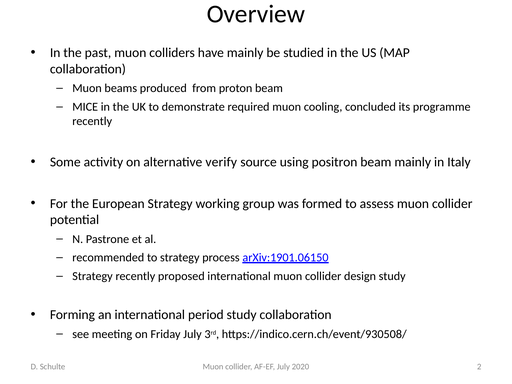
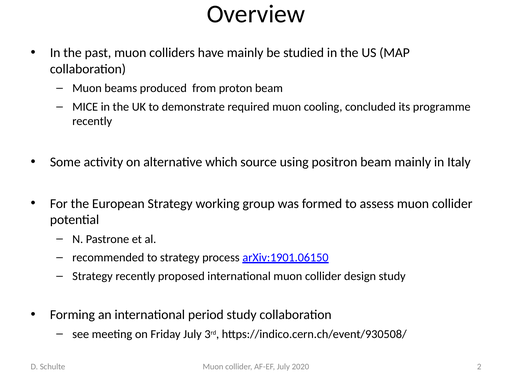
verify: verify -> which (221, 162)
